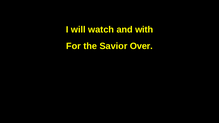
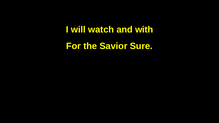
Over: Over -> Sure (141, 46)
